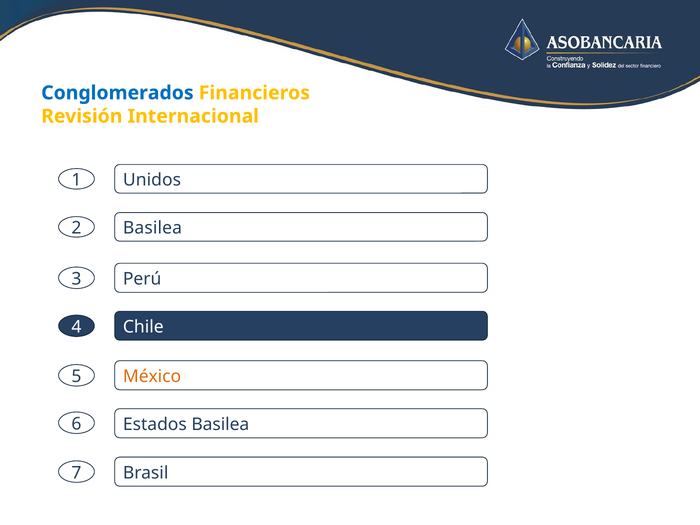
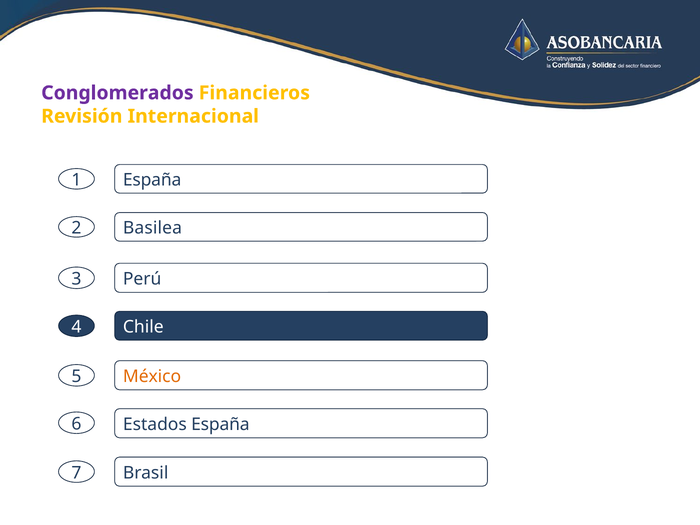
Conglomerados colour: blue -> purple (117, 93)
1 Unidos: Unidos -> España (152, 180)
Estados Basilea: Basilea -> España (220, 424)
